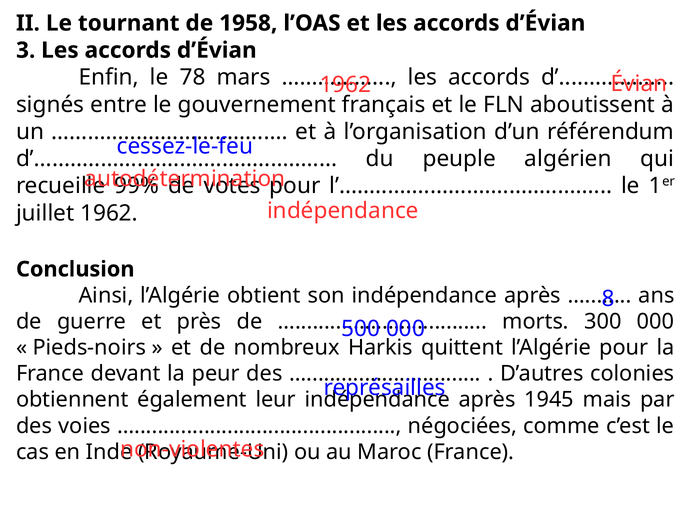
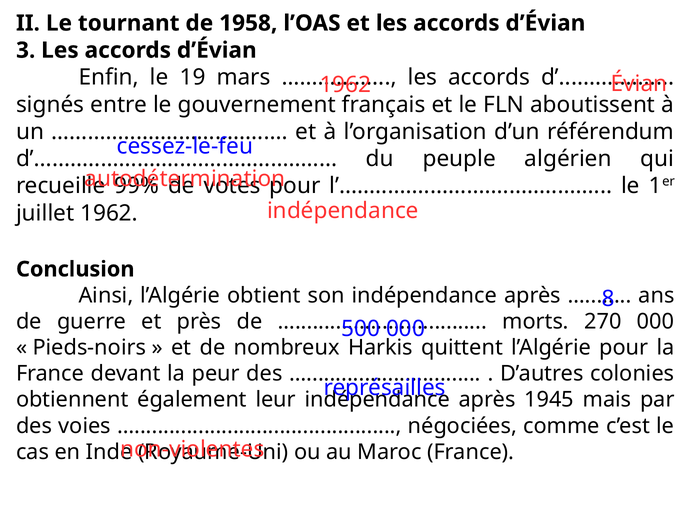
78: 78 -> 19 (193, 77)
300: 300 -> 270 (603, 322)
